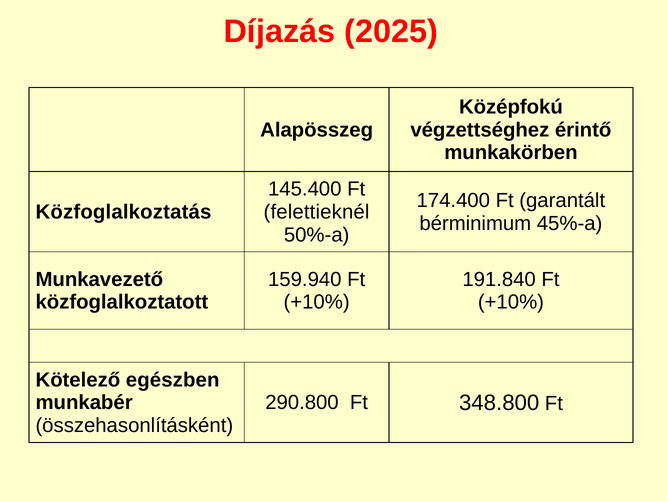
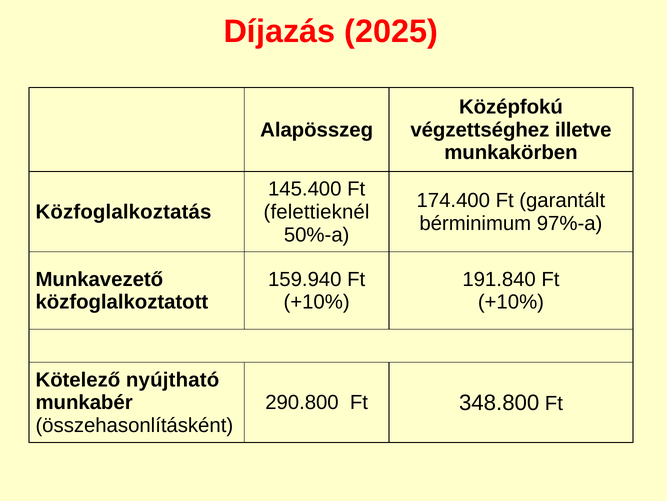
érintő: érintő -> illetve (583, 130)
45%-a: 45%-a -> 97%-a (570, 223)
egészben: egészben -> nyújtható (173, 379)
